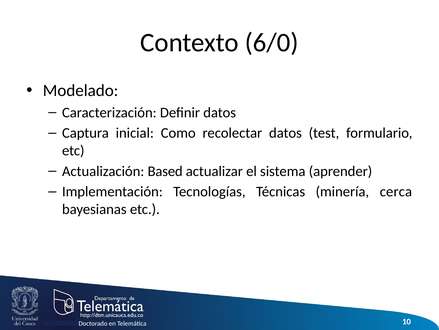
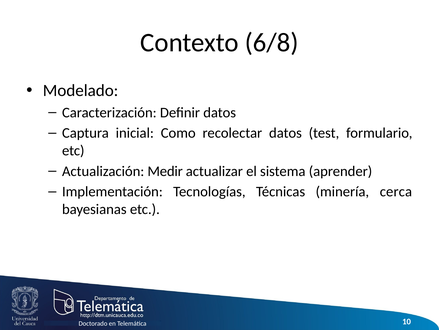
6/0: 6/0 -> 6/8 (272, 42)
Based: Based -> Medir (165, 171)
